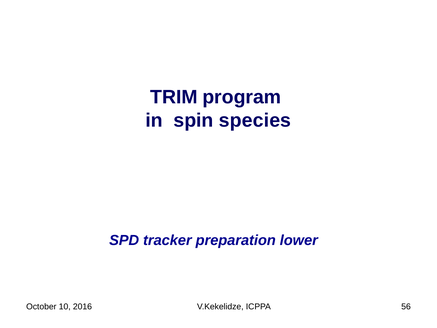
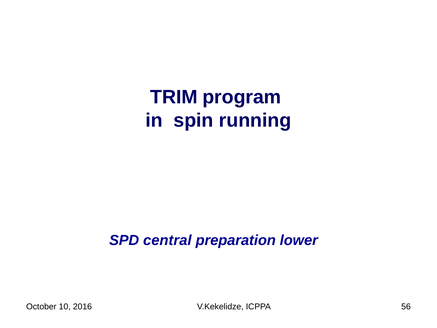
species: species -> running (255, 120)
tracker: tracker -> central (167, 240)
